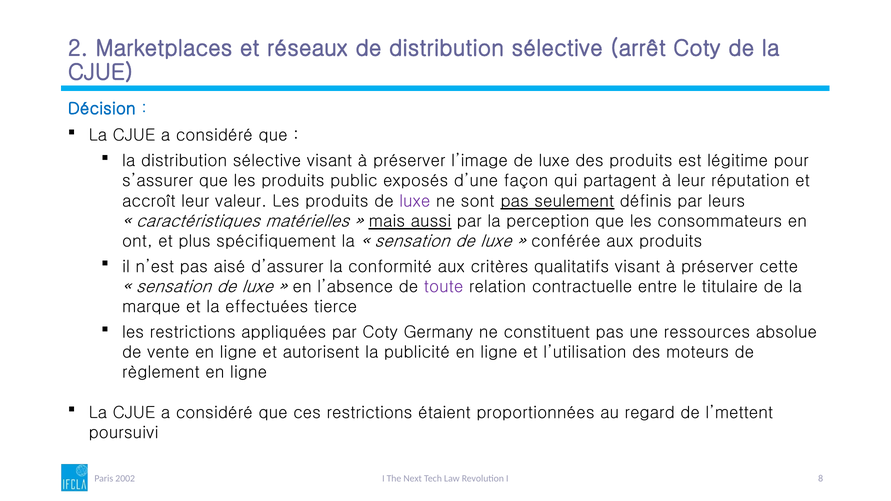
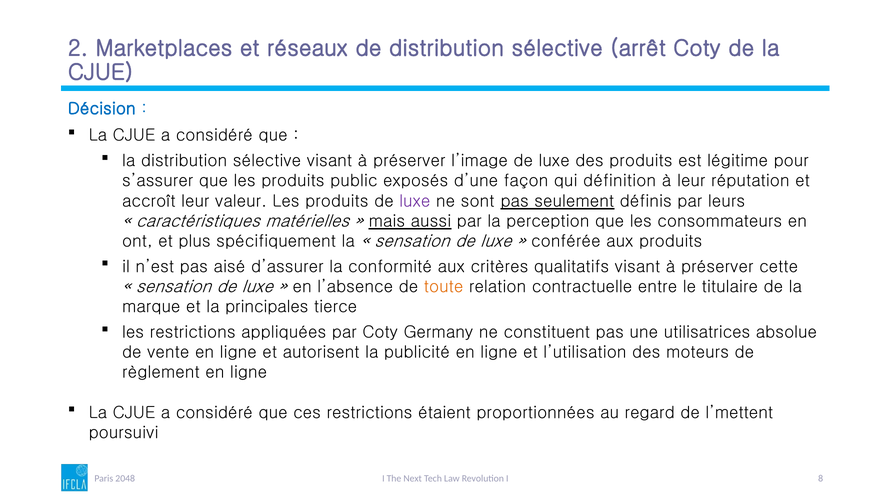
partagent: partagent -> définition (620, 181)
toute colour: purple -> orange (444, 287)
effectuées: effectuées -> principales (267, 307)
ressources: ressources -> utilisatrices (707, 333)
2002: 2002 -> 2048 (125, 479)
